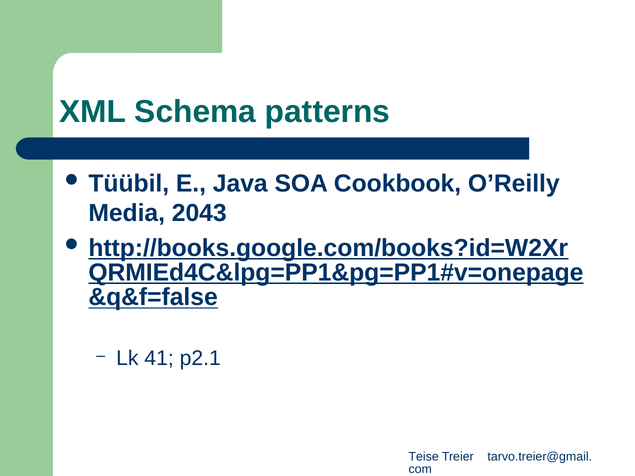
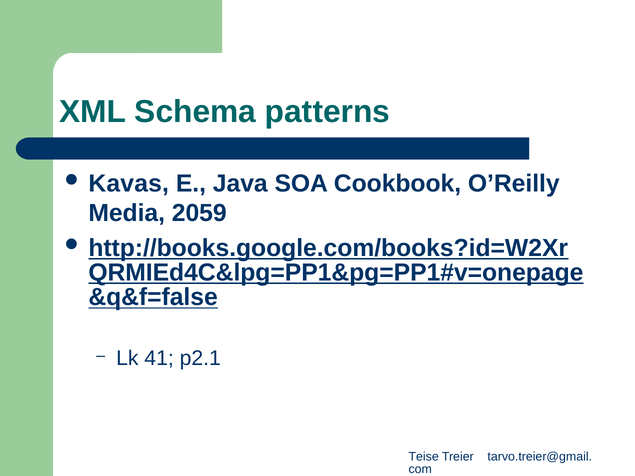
Tüübil: Tüübil -> Kavas (129, 184)
2043: 2043 -> 2059 (199, 213)
